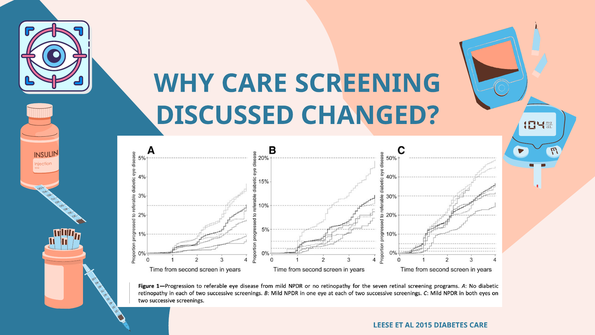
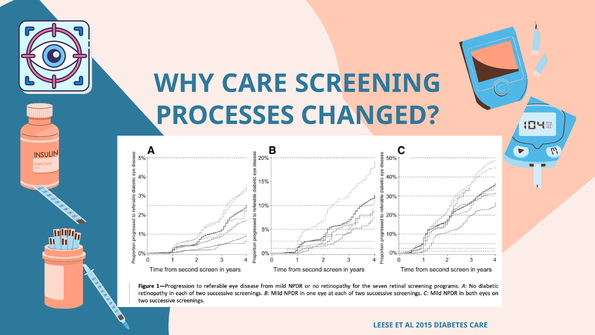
DISCUSSED: DISCUSSED -> PROCESSES (225, 115)
